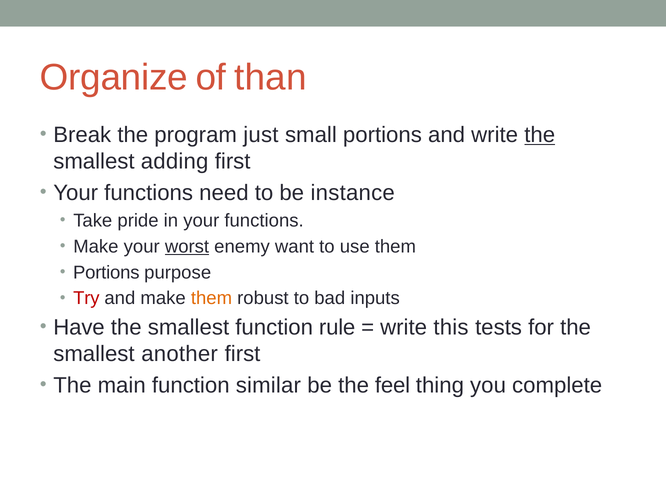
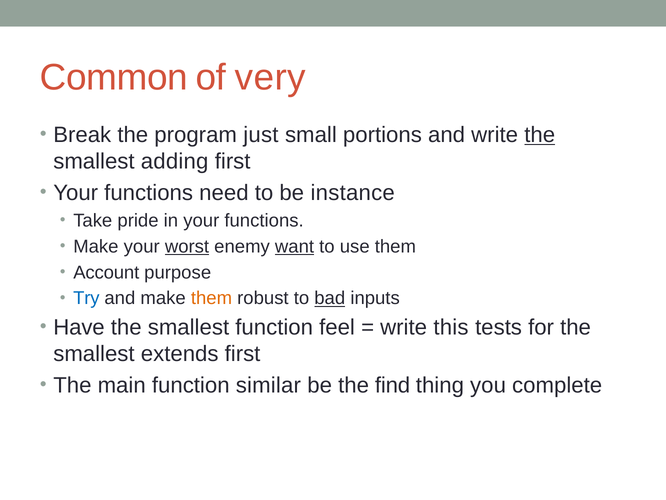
Organize: Organize -> Common (114, 78)
than: than -> very (270, 78)
want underline: none -> present (295, 246)
Portions: Portions -> Account (106, 272)
Try colour: red -> blue (86, 298)
bad underline: none -> present (330, 298)
rule: rule -> feel (337, 327)
another: another -> extends (180, 354)
feel: feel -> find (393, 385)
